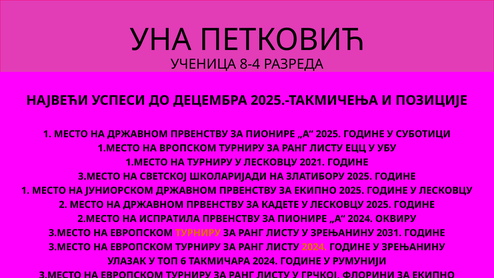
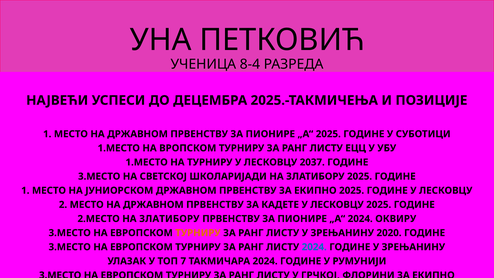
2021: 2021 -> 2037 (312, 162)
2.МЕСТО НА ИСПРАТИЛА: ИСПРАТИЛА -> ЗЛАТИБОРУ (169, 219)
2031: 2031 -> 2020 (389, 233)
2024 colour: orange -> blue (314, 247)
6: 6 -> 7 (183, 261)
